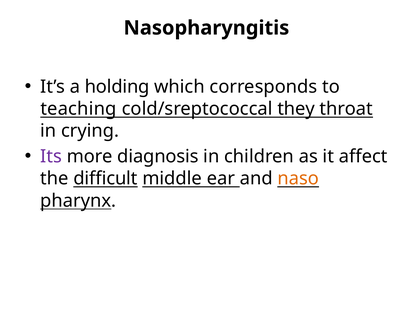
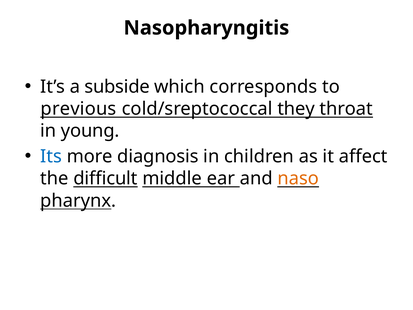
holding: holding -> subside (117, 87)
teaching: teaching -> previous (79, 109)
crying: crying -> young (90, 131)
Its colour: purple -> blue (51, 156)
